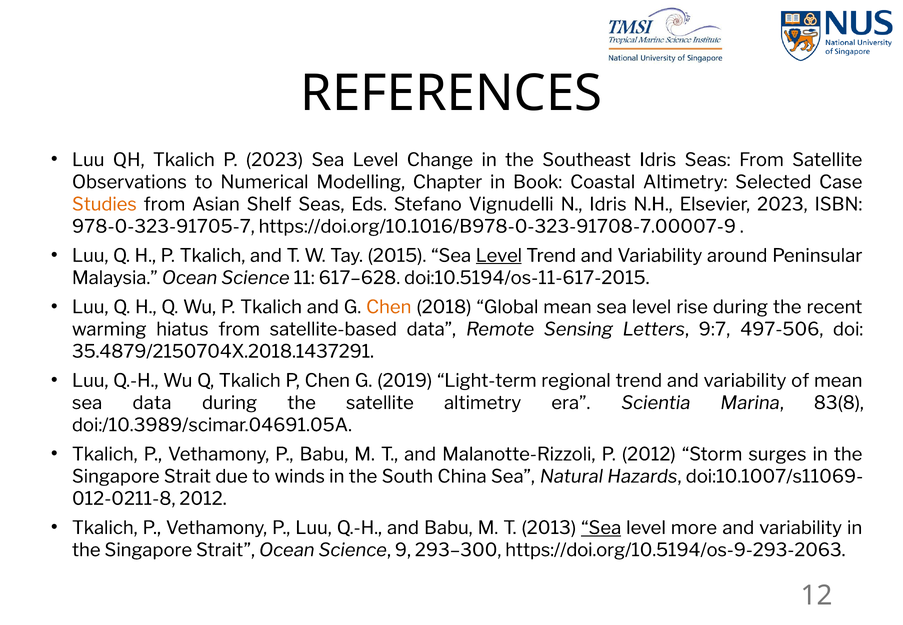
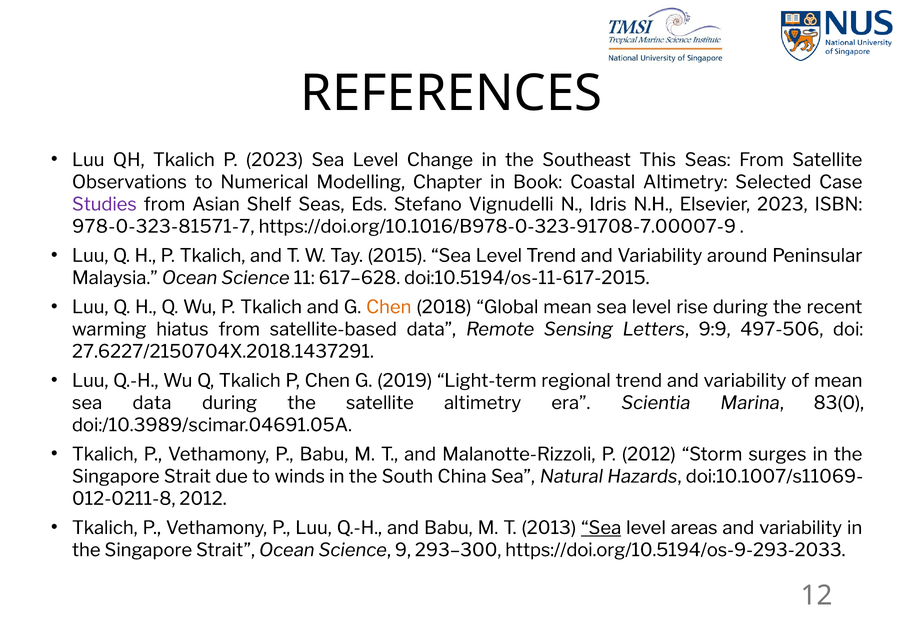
Southeast Idris: Idris -> This (658, 160)
Studies colour: orange -> purple (104, 204)
978-0-323-91705-7: 978-0-323-91705-7 -> 978-0-323-81571-7 (163, 227)
Level underline: present -> none (499, 256)
9:7: 9:7 -> 9:9 (715, 329)
35.4879/2150704X.2018.1437291: 35.4879/2150704X.2018.1437291 -> 27.6227/2150704X.2018.1437291 (223, 352)
83(8: 83(8 -> 83(0 (839, 403)
more: more -> areas (694, 528)
https://doi.org/10.5194/os-9-293-2063: https://doi.org/10.5194/os-9-293-2063 -> https://doi.org/10.5194/os-9-293-2033 (675, 550)
